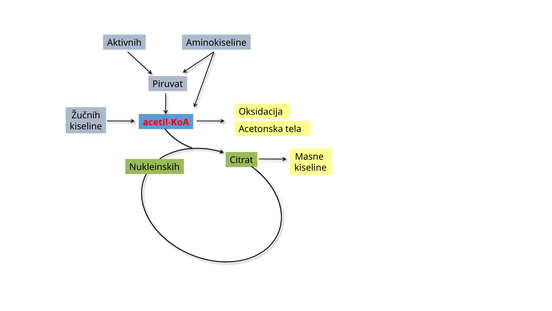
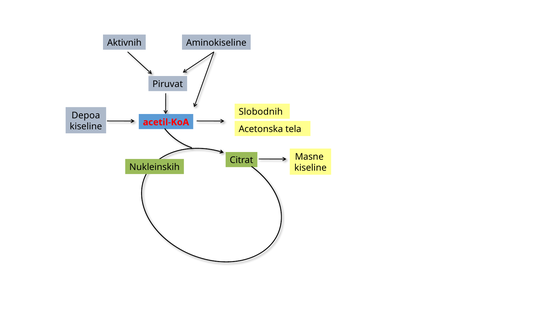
Oksidacija: Oksidacija -> Slobodnih (261, 112)
Žučnih: Žučnih -> Depoa (86, 115)
